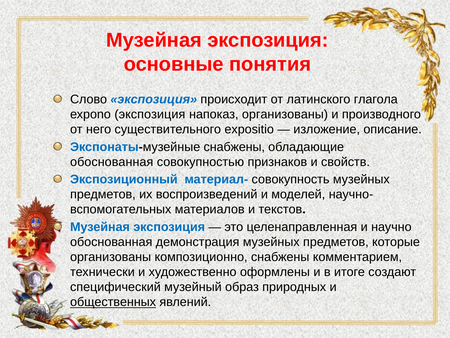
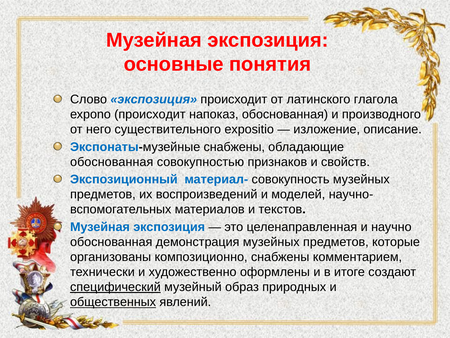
ехроnо экспозиция: экспозиция -> происходит (150, 114)
напоказ организованы: организованы -> обоснованная (285, 114)
специфический underline: none -> present (115, 287)
